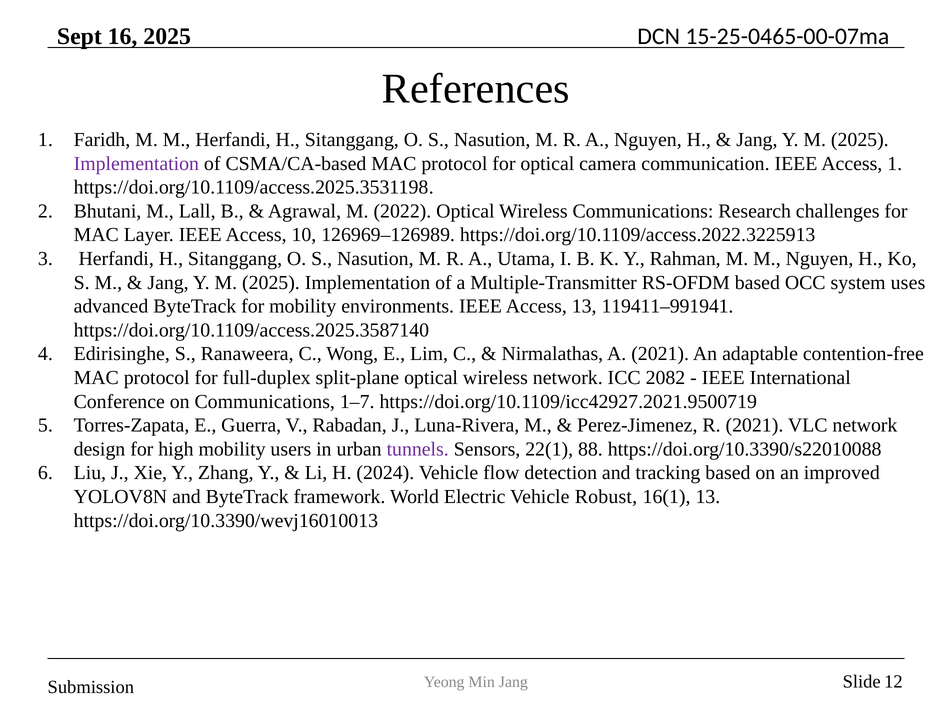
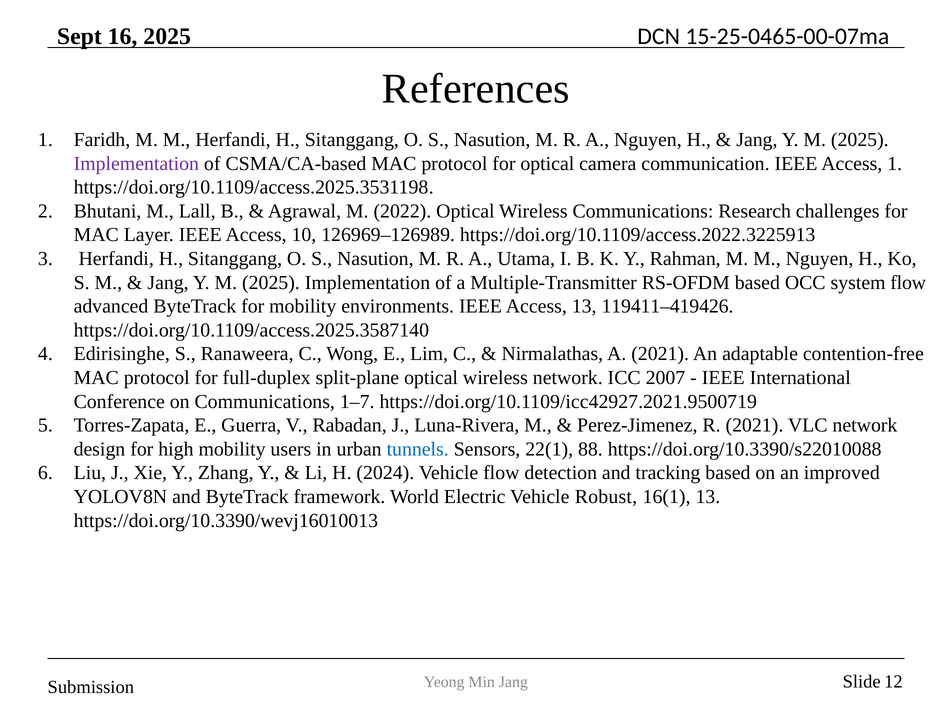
system uses: uses -> flow (908, 283)
119411–991941: 119411–991941 -> 119411–419426 (667, 306)
2082: 2082 -> 2007 (665, 378)
tunnels colour: purple -> blue (418, 449)
